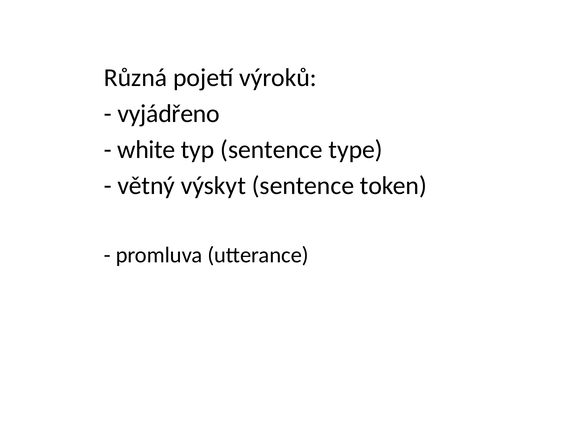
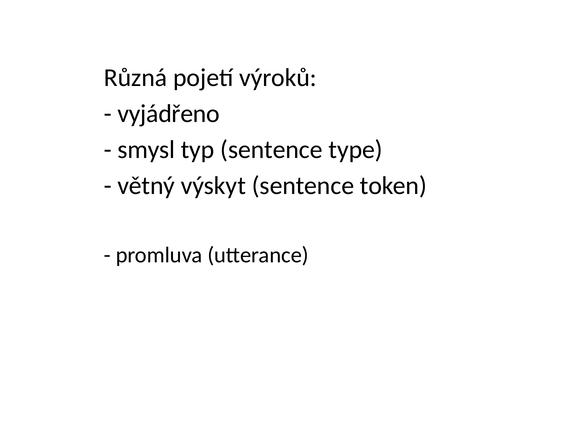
white: white -> smysl (146, 150)
